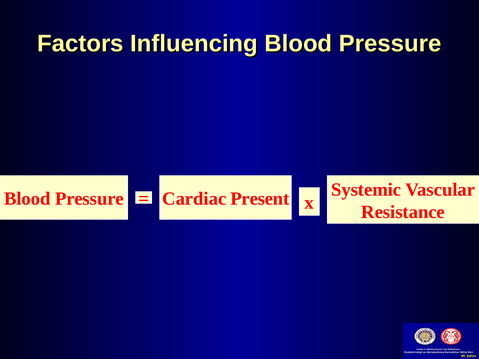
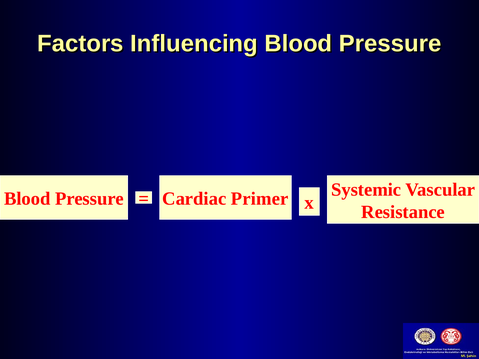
Present: Present -> Primer (260, 199)
